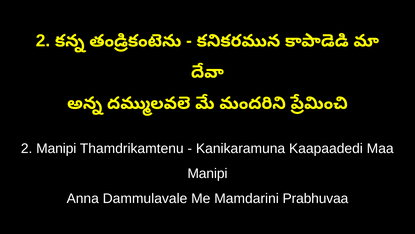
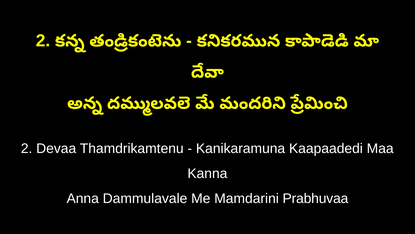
2 Manipi: Manipi -> Devaa (56, 148)
Manipi: Manipi -> Kanna (207, 173)
